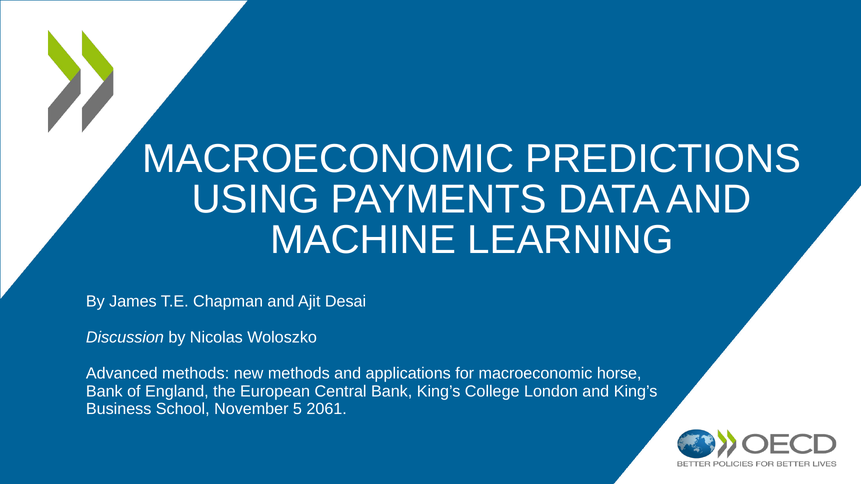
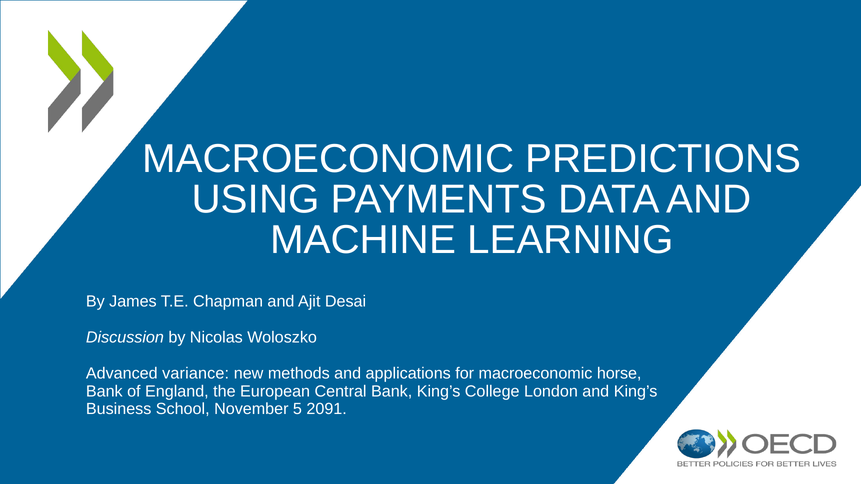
Advanced methods: methods -> variance (196, 374)
2061: 2061 -> 2091 (327, 409)
